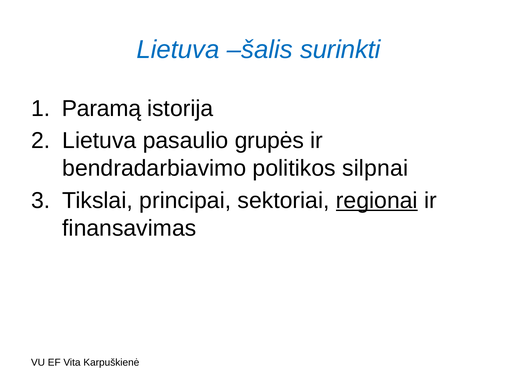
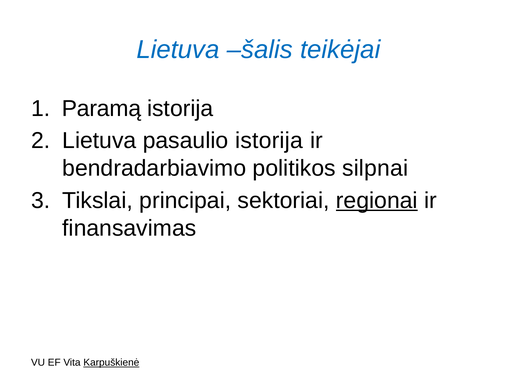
surinkti: surinkti -> teikėjai (340, 50)
pasaulio grupės: grupės -> istorija (269, 141)
Karpuškienė underline: none -> present (111, 362)
